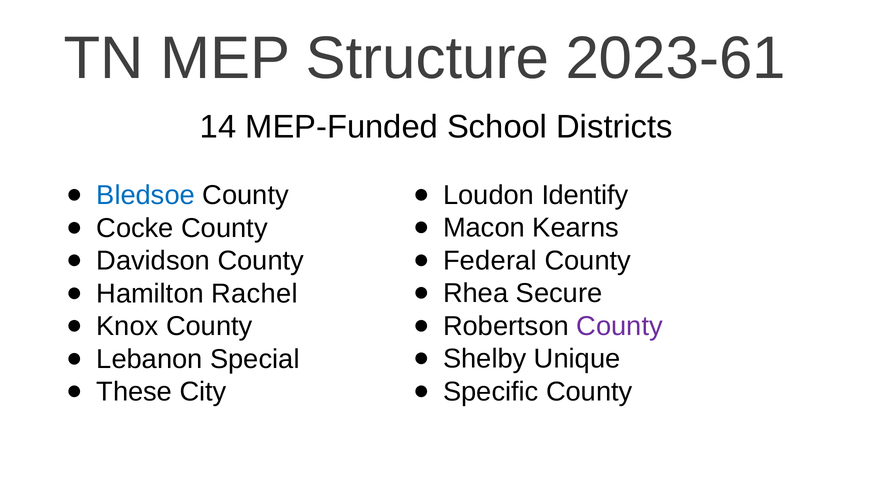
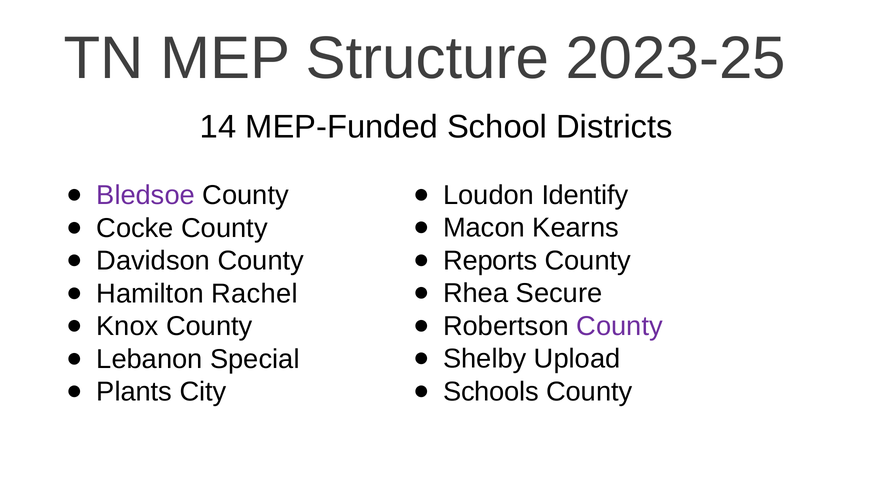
2023-61: 2023-61 -> 2023-25 (676, 58)
Bledsoe colour: blue -> purple (146, 195)
Federal: Federal -> Reports (490, 261)
Unique: Unique -> Upload (577, 359)
Specific: Specific -> Schools (491, 392)
These: These -> Plants (134, 392)
